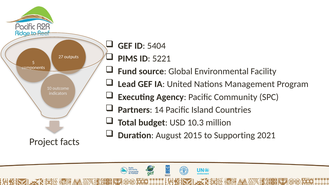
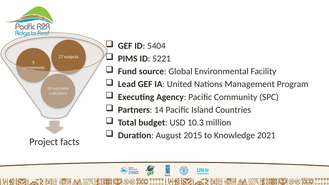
Supporting: Supporting -> Knowledge (235, 135)
